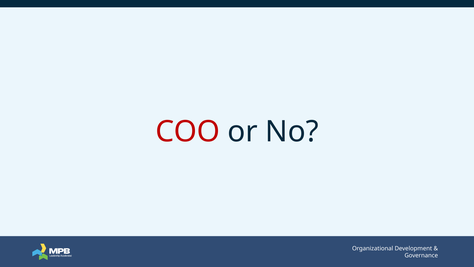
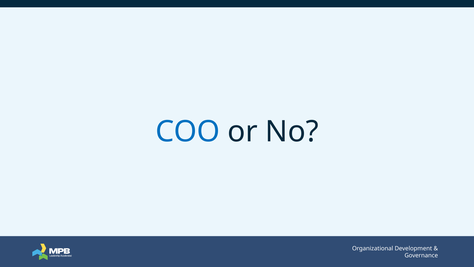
COO colour: red -> blue (188, 132)
